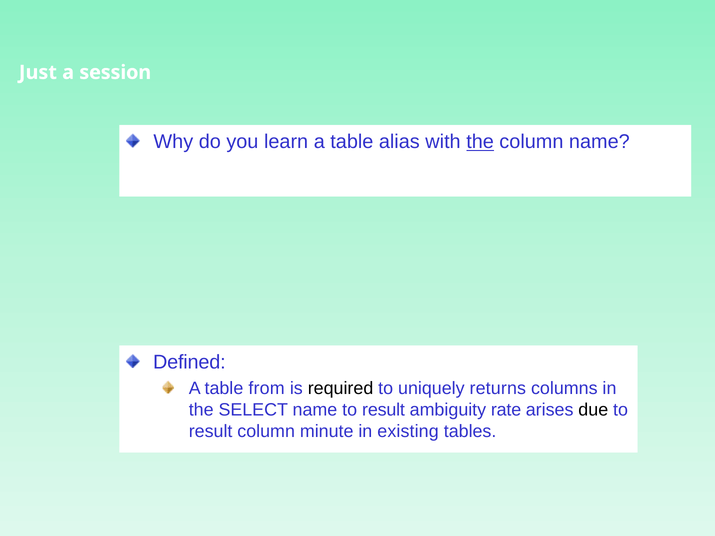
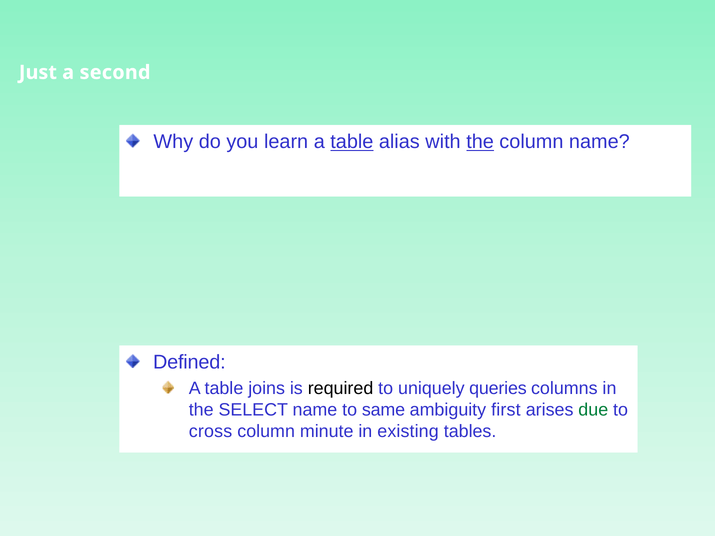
session: session -> second (115, 72)
table underline: none -> present (352, 142)
from: from -> joins (267, 388)
returns: returns -> queries (498, 388)
result: result -> same (384, 410)
rate: rate -> first (506, 410)
due colour: black -> green (593, 410)
result: result -> cross (211, 431)
